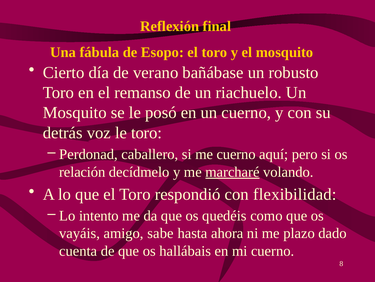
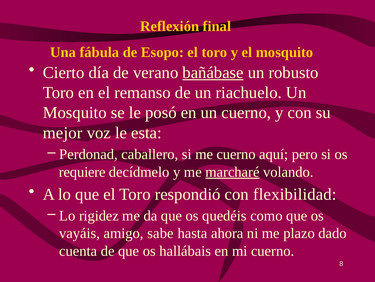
bañábase underline: none -> present (213, 72)
detrás: detrás -> mejor (63, 132)
le toro: toro -> esta (146, 132)
relación: relación -> requiere (82, 171)
intento: intento -> rigidez (99, 215)
